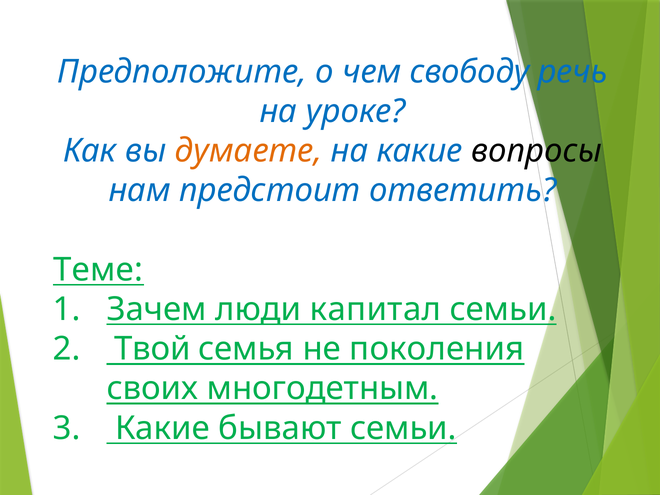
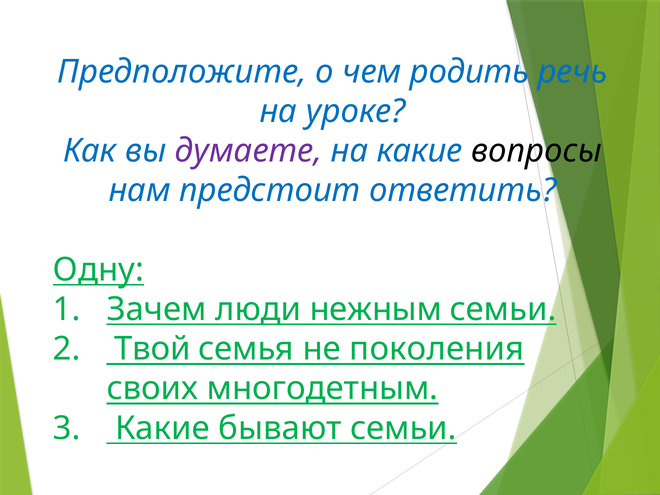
свободу: свободу -> родить (470, 72)
думаете colour: orange -> purple (249, 151)
Теме: Теме -> Одну (98, 270)
капитал: капитал -> нежным (376, 309)
